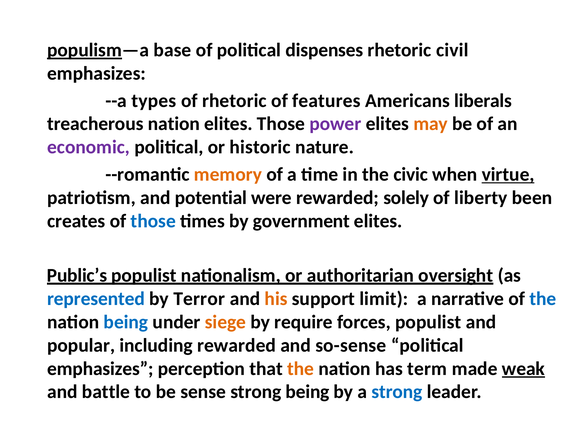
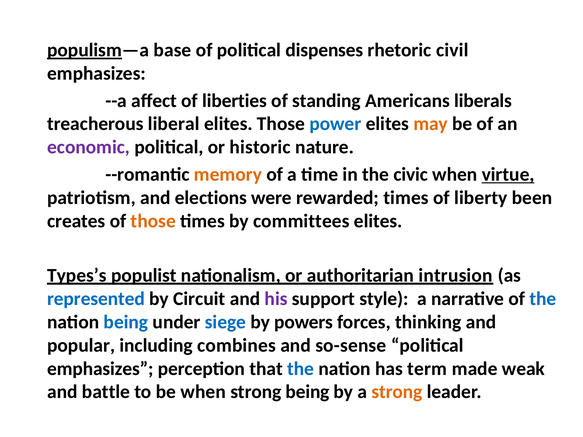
types: types -> affect (154, 101)
of rhetoric: rhetoric -> liberties (234, 101)
features: features -> standing (326, 101)
treacherous nation: nation -> liberal (174, 124)
power colour: purple -> blue (335, 124)
potential: potential -> elections (211, 198)
rewarded solely: solely -> times (406, 198)
those colour: blue -> orange (153, 221)
government: government -> committees (301, 221)
Public’s: Public’s -> Types’s (77, 276)
oversight: oversight -> intrusion (456, 276)
Terror: Terror -> Circuit (199, 299)
his colour: orange -> purple (276, 299)
limit: limit -> style (384, 299)
siege colour: orange -> blue (225, 322)
require: require -> powers (304, 322)
forces populist: populist -> thinking (428, 322)
including rewarded: rewarded -> combines (237, 345)
the colour: orange -> blue (301, 369)
weak underline: present -> none (523, 369)
be sense: sense -> when (203, 392)
strong colour: blue -> orange (397, 392)
